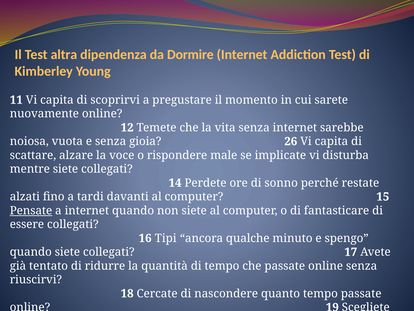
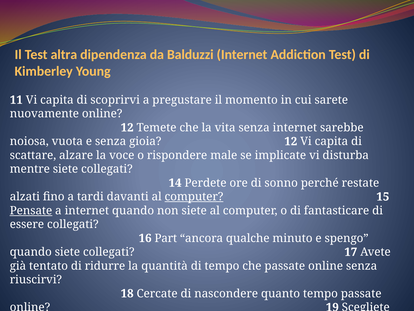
Dormire: Dormire -> Balduzzi (190, 54)
gioia 26: 26 -> 12 (291, 141)
computer underline: none -> present (194, 196)
Tipi: Tipi -> Part (166, 238)
